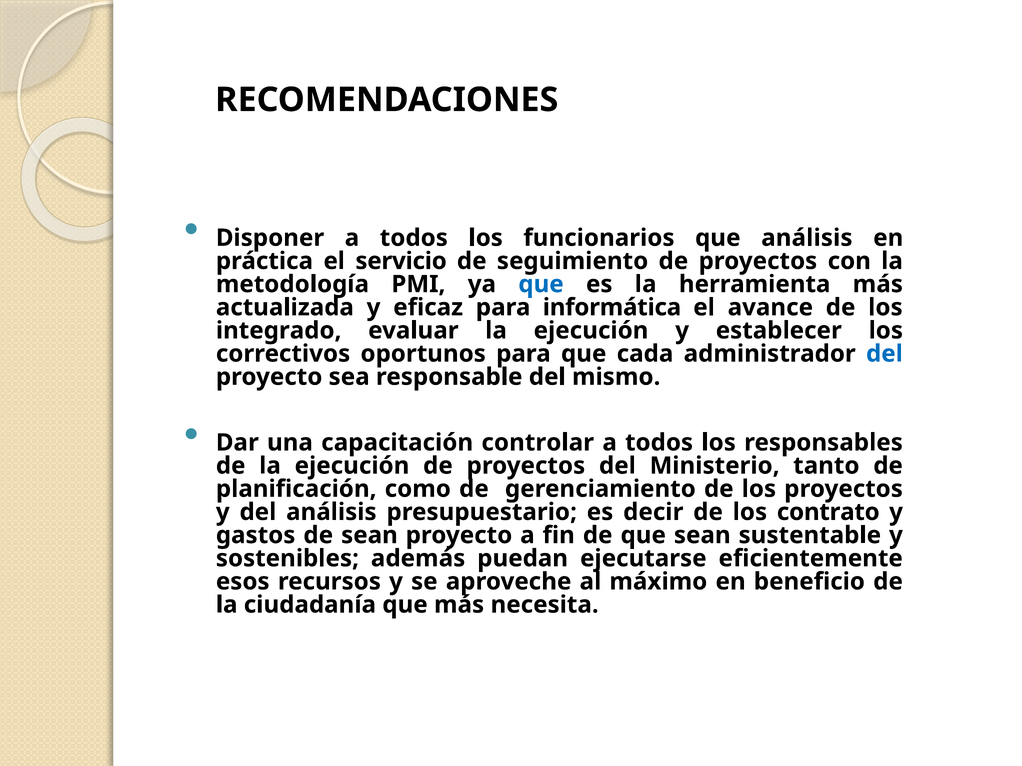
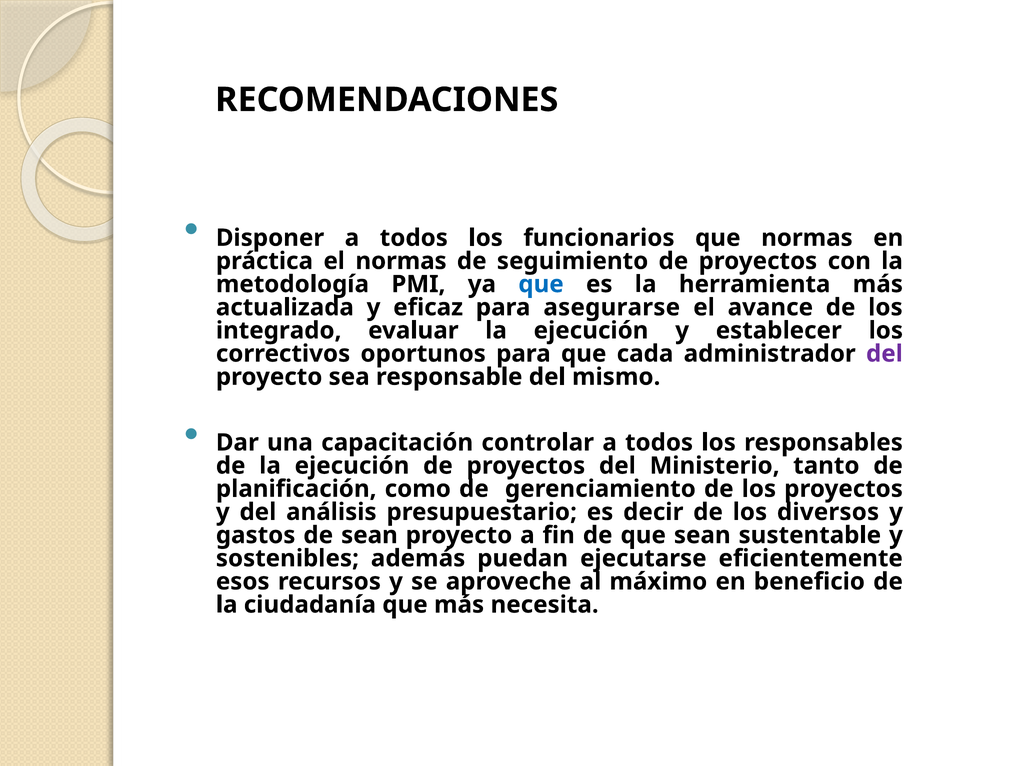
que análisis: análisis -> normas (807, 238)
el servicio: servicio -> normas (401, 261)
informática: informática -> asegurarse (612, 308)
del colour: blue -> purple (884, 354)
contrato: contrato -> diversos (828, 512)
